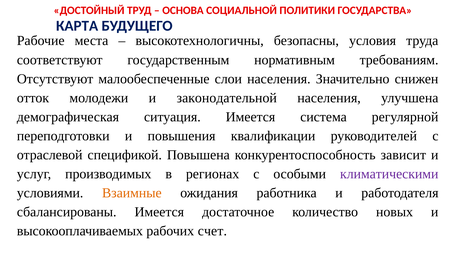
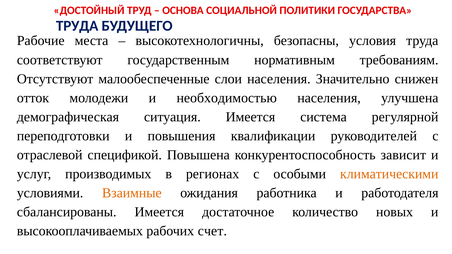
КАРТА: КАРТА -> ТРУДА (77, 26)
законодательной: законодательной -> необходимостью (227, 98)
климатическими colour: purple -> orange (389, 174)
